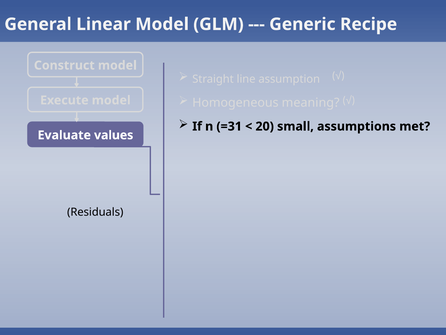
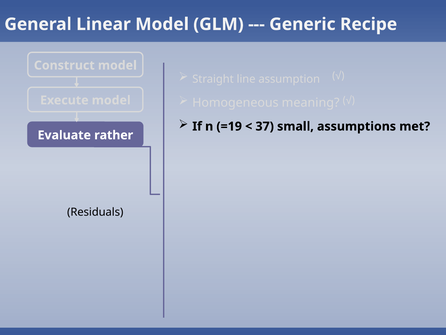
=31: =31 -> =19 (229, 126)
20: 20 -> 37 (265, 126)
values: values -> rather (114, 135)
